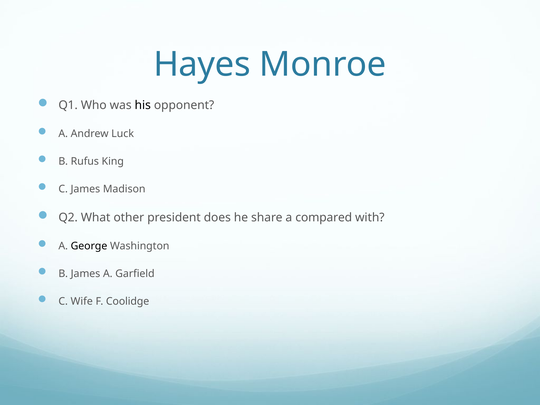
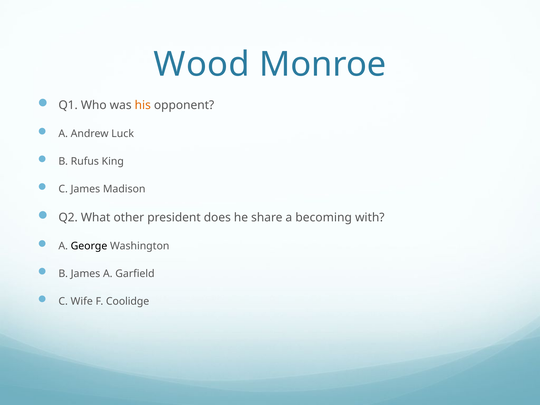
Hayes: Hayes -> Wood (202, 64)
his colour: black -> orange (143, 105)
compared: compared -> becoming (324, 218)
